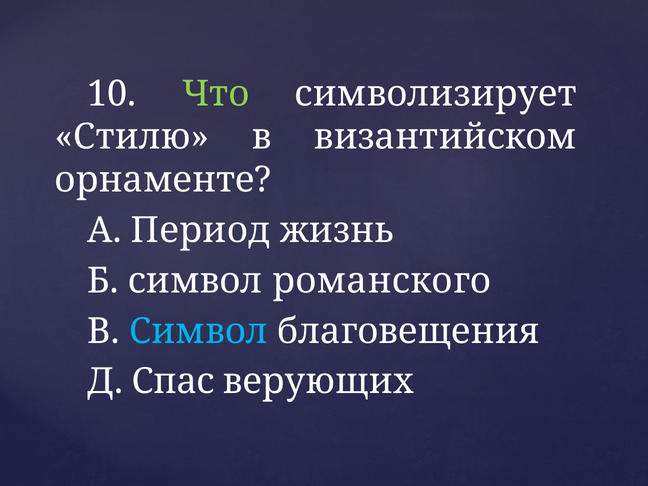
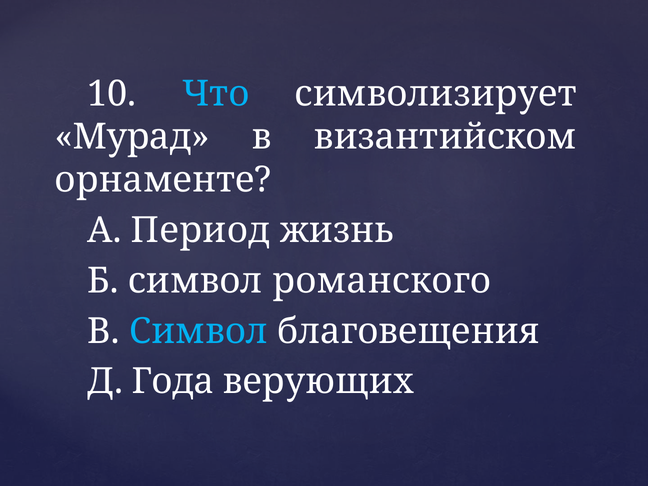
Что colour: light green -> light blue (216, 94)
Стилю: Стилю -> Мурад (132, 137)
Спас: Спас -> Года (173, 381)
